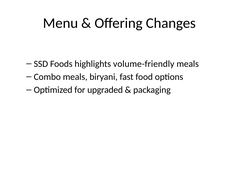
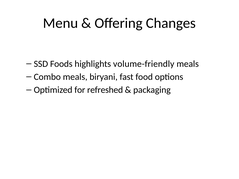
upgraded: upgraded -> refreshed (105, 90)
